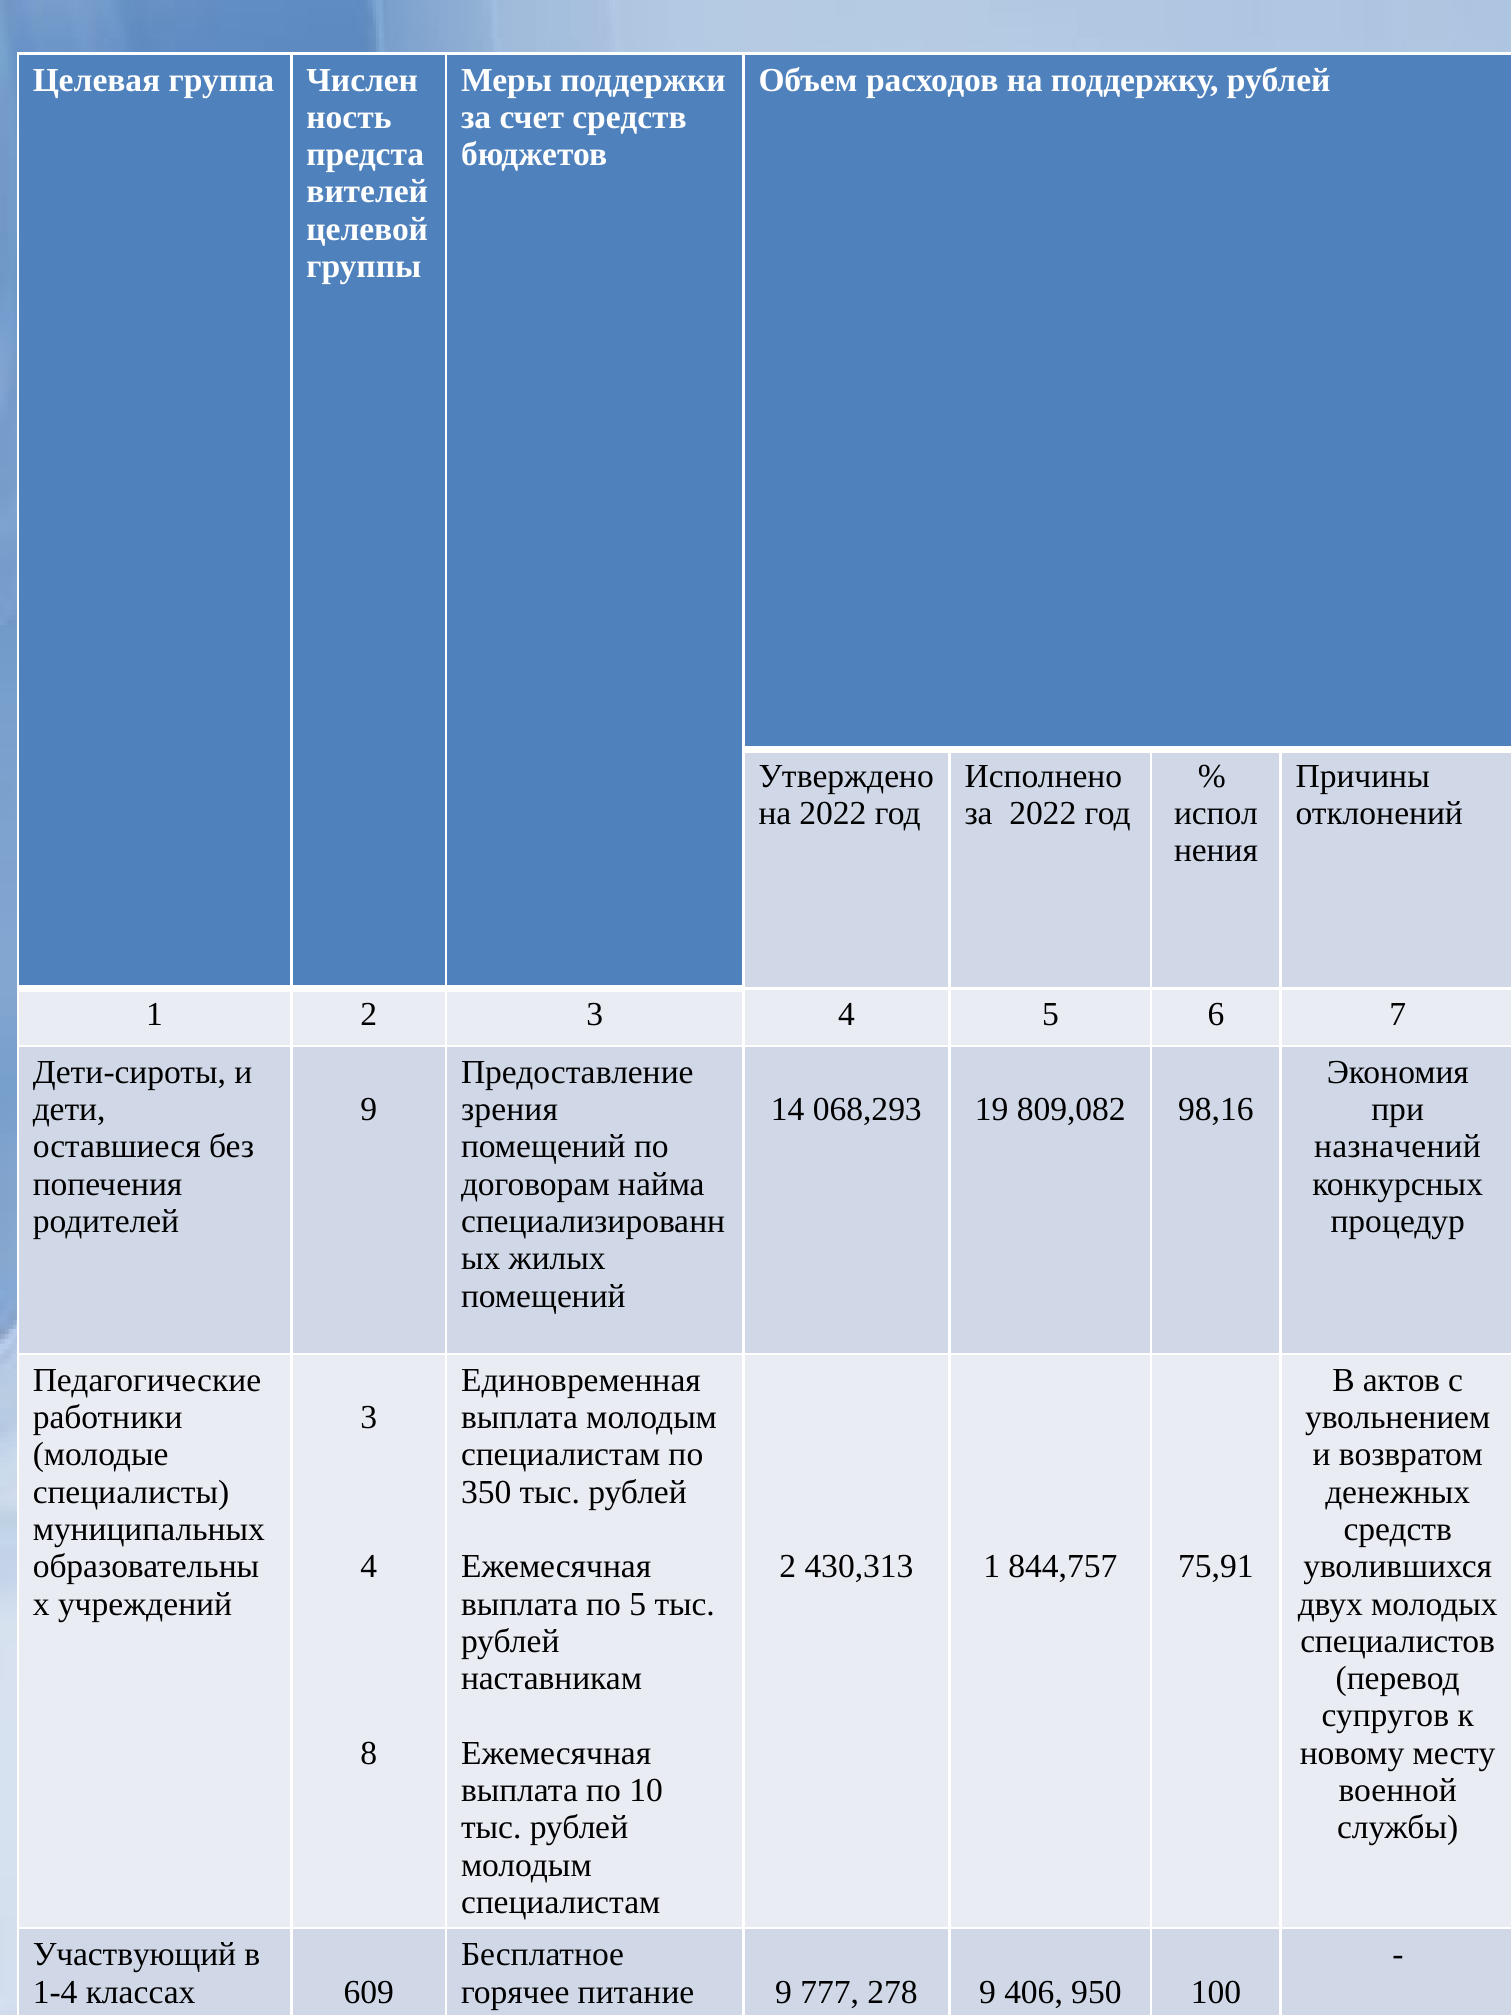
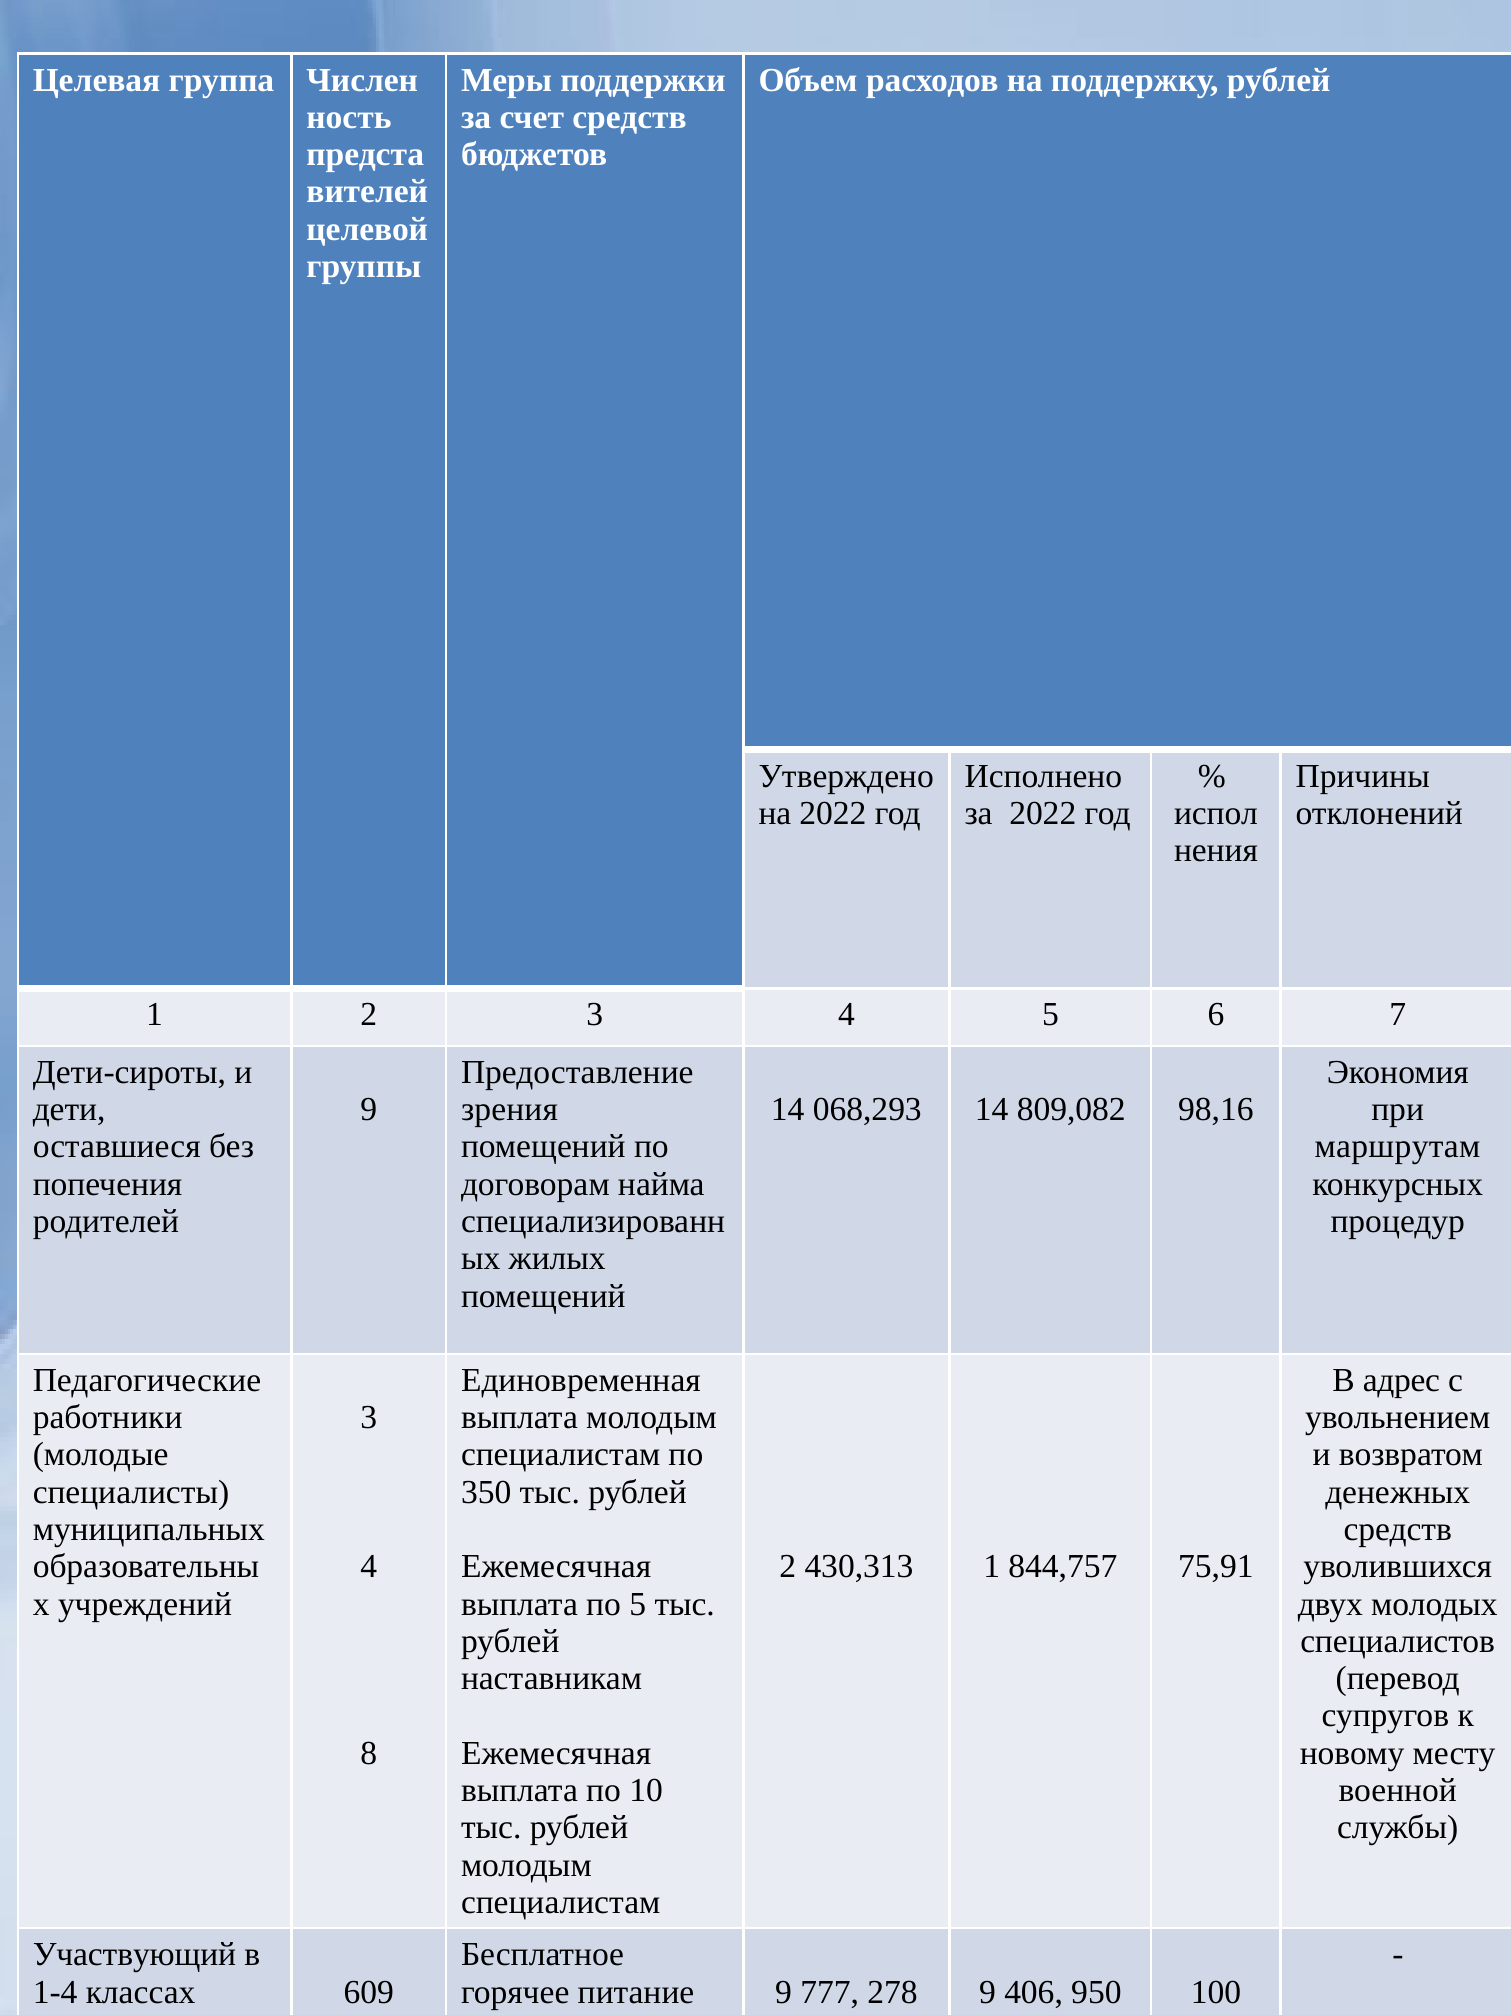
068,293 19: 19 -> 14 (992, 1109)
назначений: назначений -> маршрутам (1397, 1147)
актов: актов -> адрес (1401, 1380)
